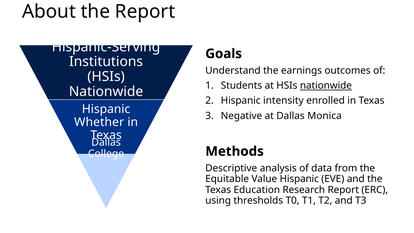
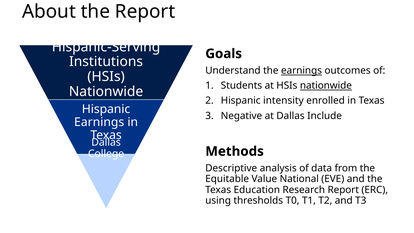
earnings underline: none -> present (302, 71)
Monica: Monica -> Include (325, 116)
Whether: Whether -> Earnings (99, 122)
Value Hispanic: Hispanic -> National (299, 179)
